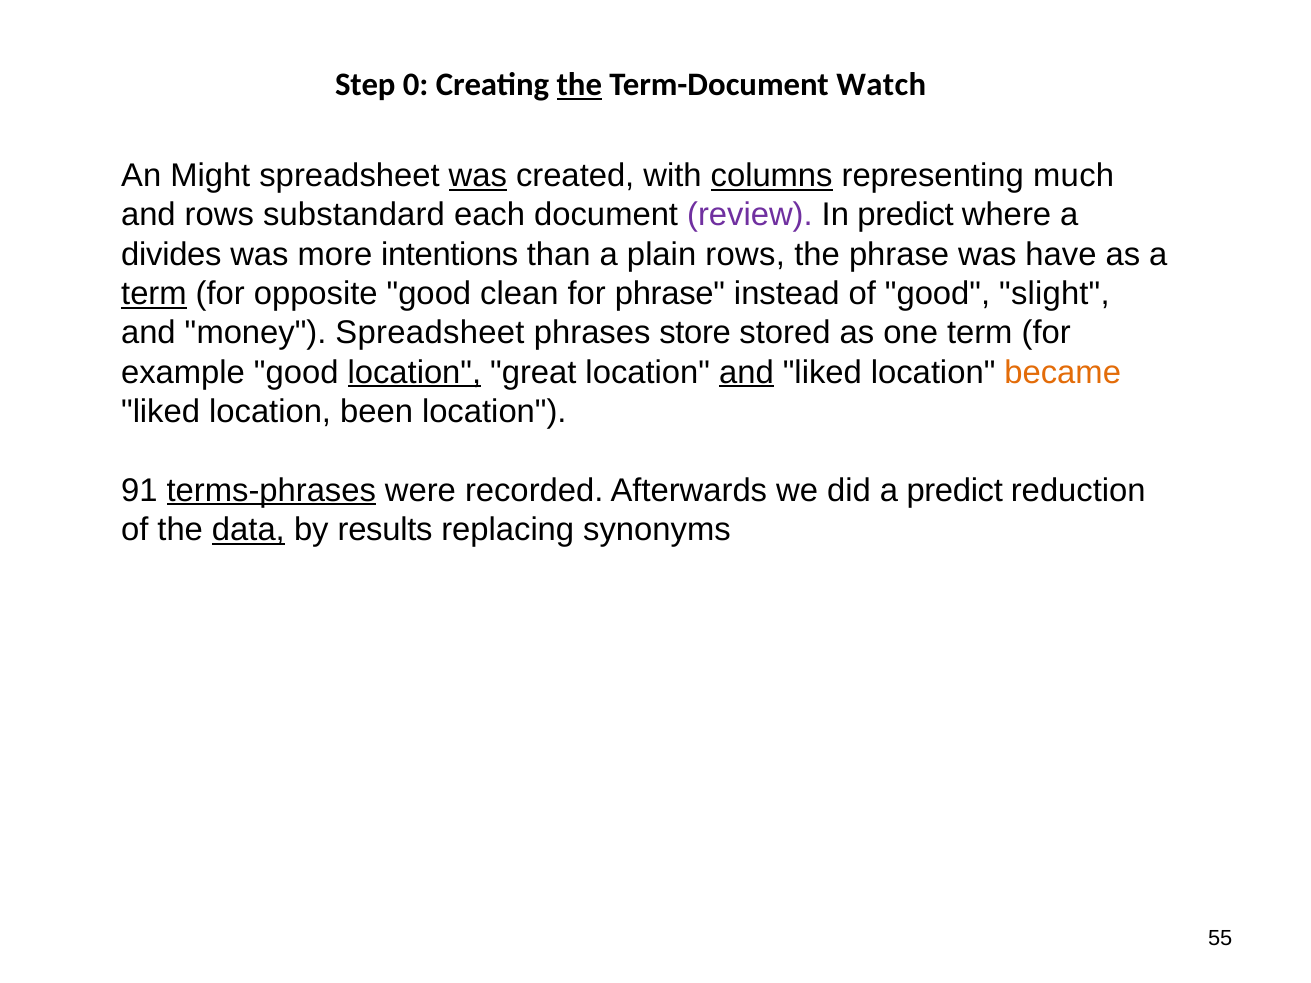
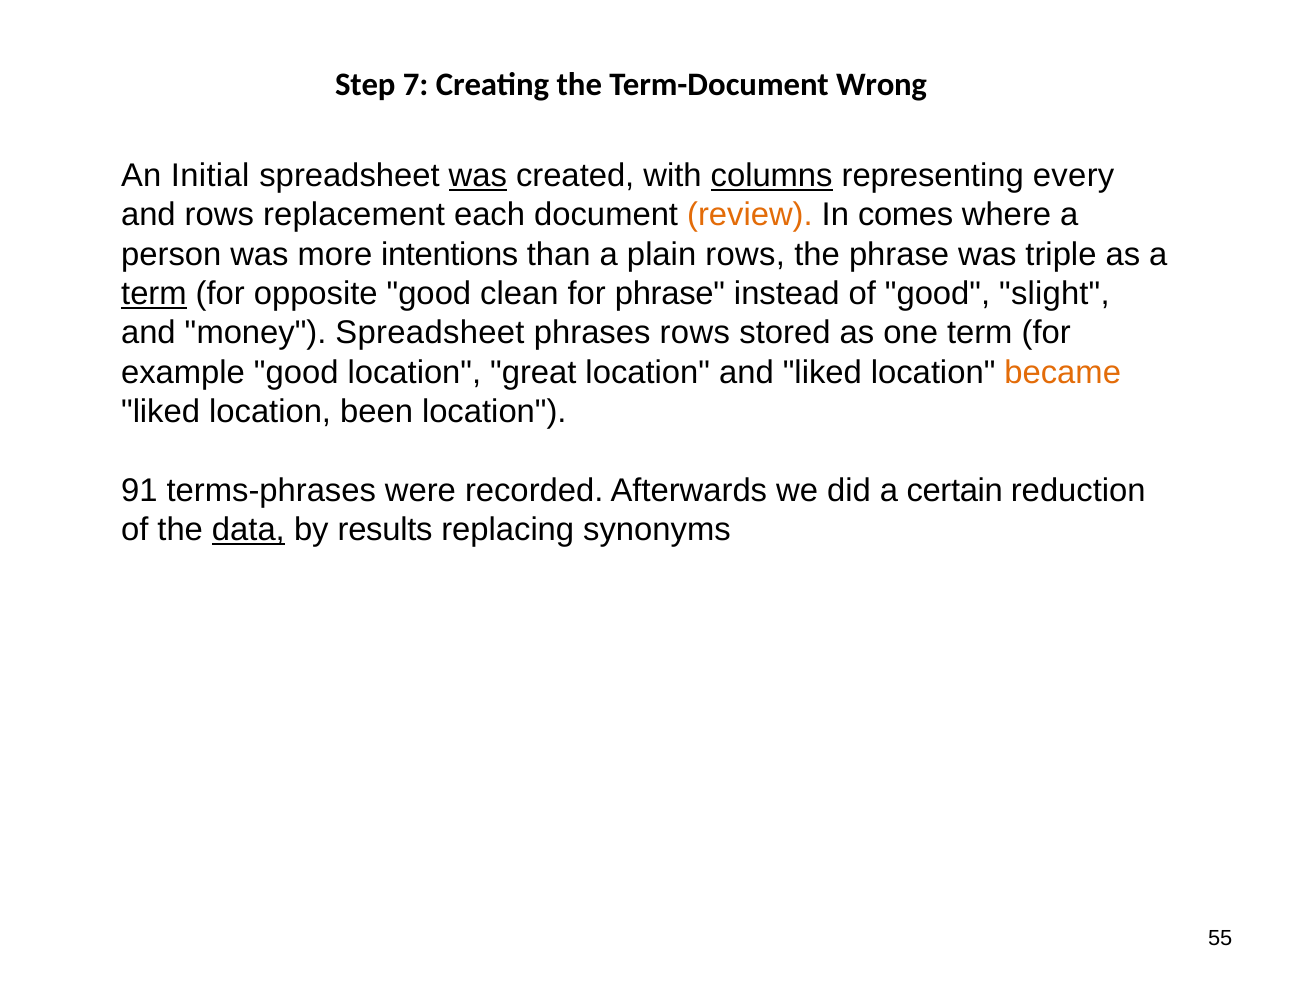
0: 0 -> 7 (416, 85)
the underline: present -> none (579, 85)
Watch: Watch -> Wrong (882, 85)
Might: Might -> Initial (210, 176)
much: much -> every (1074, 176)
substandard: substandard -> replacement (354, 215)
review colour: purple -> orange (750, 215)
In predict: predict -> comes (906, 215)
divides: divides -> person (171, 254)
have: have -> triple (1061, 254)
phrases store: store -> rows (695, 333)
location underline: present -> none (414, 372)
and underline: present -> none (746, 372)
terms-phrases underline: present -> none (271, 490)
a predict: predict -> certain (955, 490)
